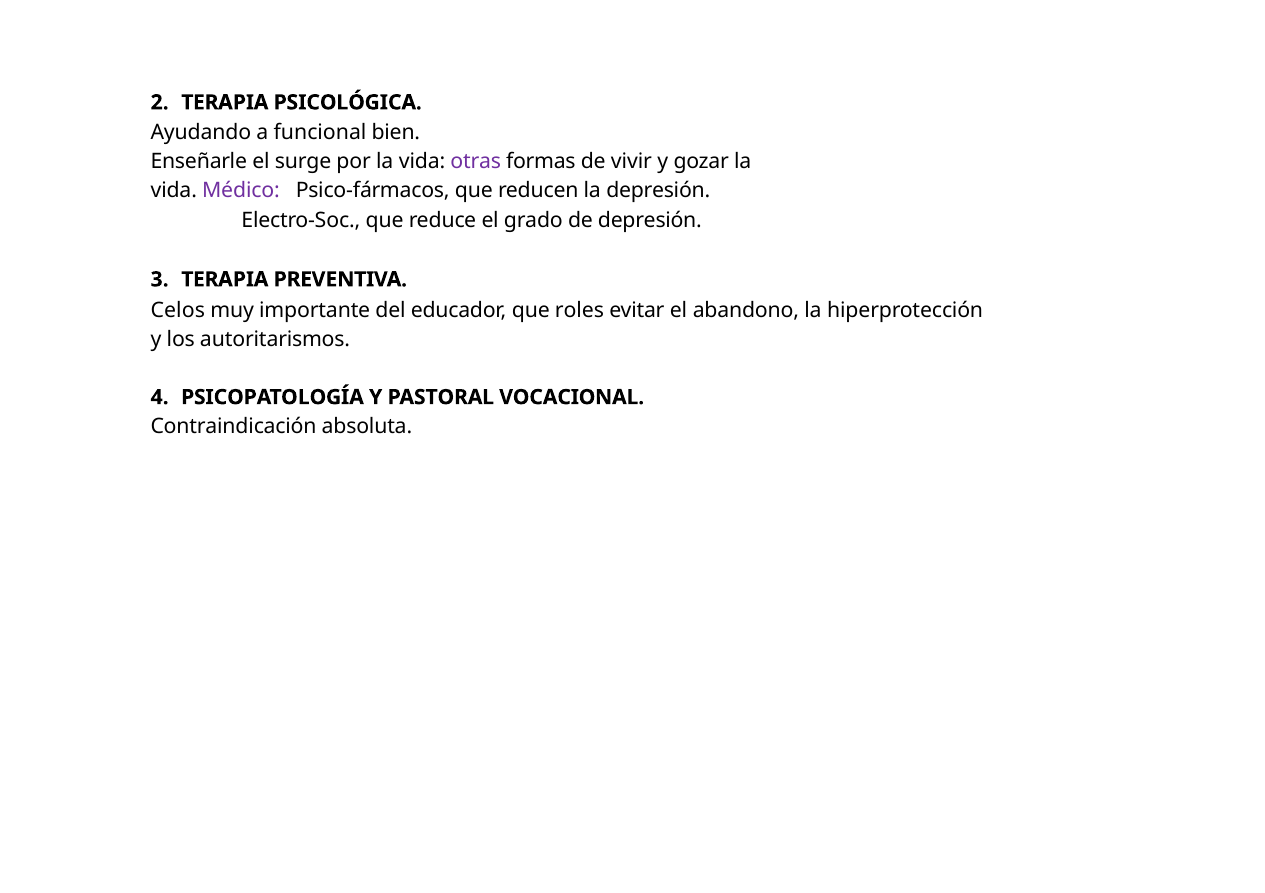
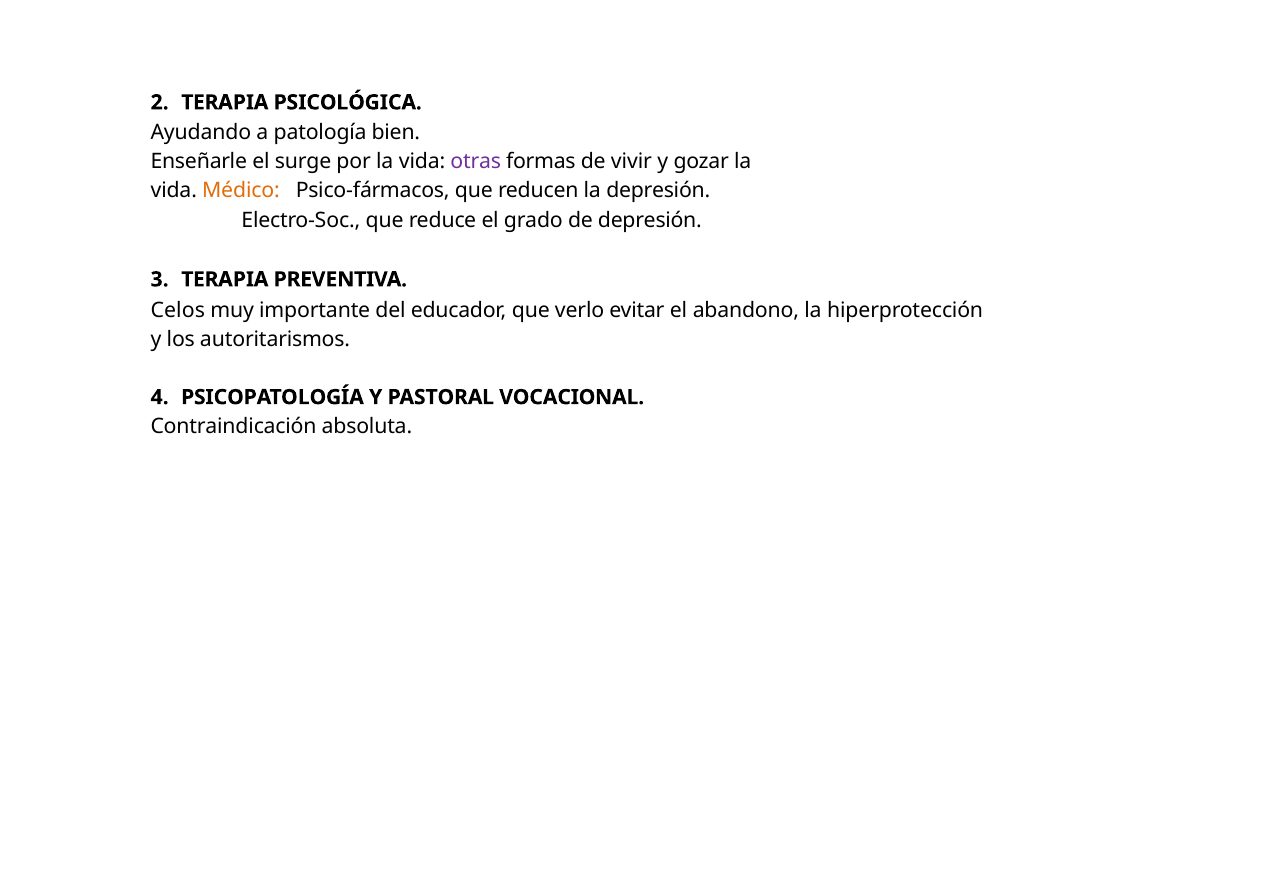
funcional: funcional -> patología (320, 132)
Médico colour: purple -> orange (241, 191)
roles: roles -> verlo (580, 310)
